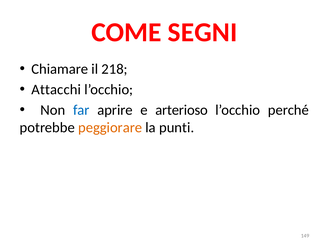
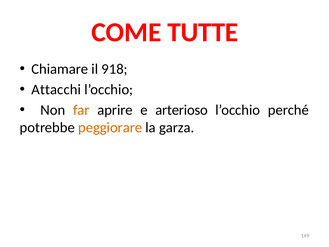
SEGNI: SEGNI -> TUTTE (203, 32)
218: 218 -> 918 (115, 69)
far colour: blue -> orange (81, 110)
punti: punti -> garza (177, 128)
